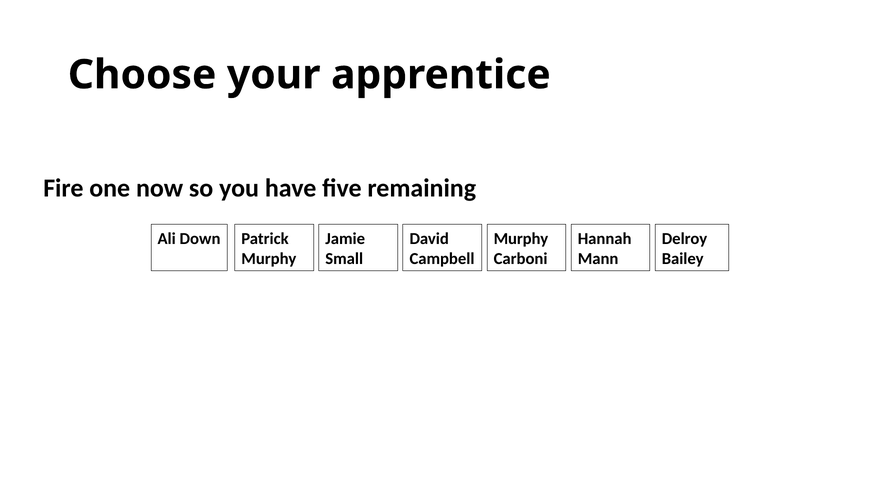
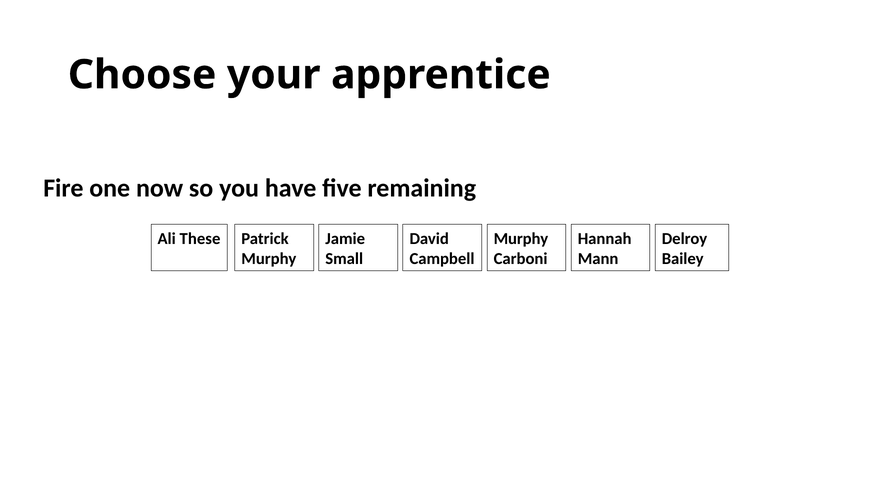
Down: Down -> These (200, 238)
